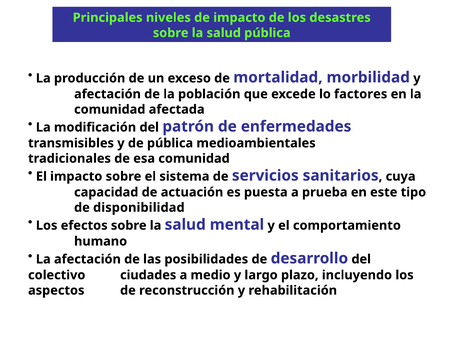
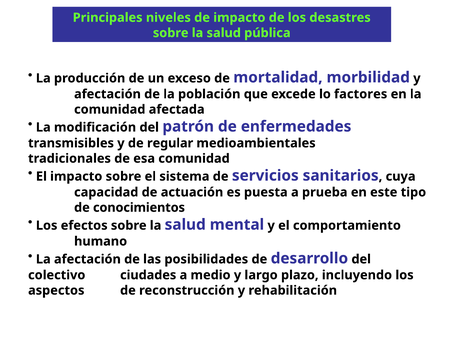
de pública: pública -> regular (170, 143)
disponibilidad: disponibilidad -> conocimientos (139, 208)
